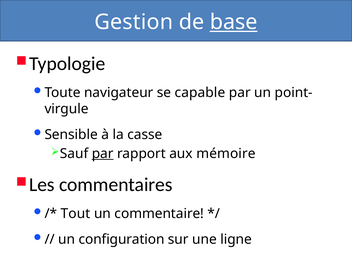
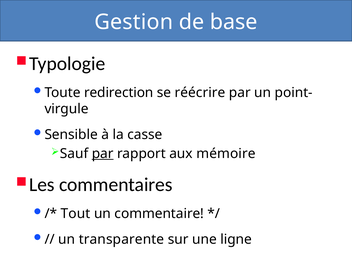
base underline: present -> none (234, 22)
navigateur: navigateur -> redirection (119, 93)
capable: capable -> réécrire (200, 93)
configuration: configuration -> transparente (121, 239)
